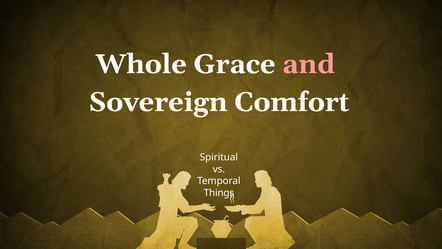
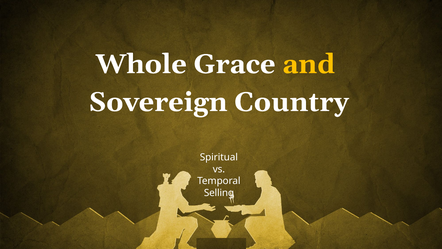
and colour: pink -> yellow (309, 64)
Comfort: Comfort -> Country (292, 102)
Things: Things -> Selling (219, 192)
